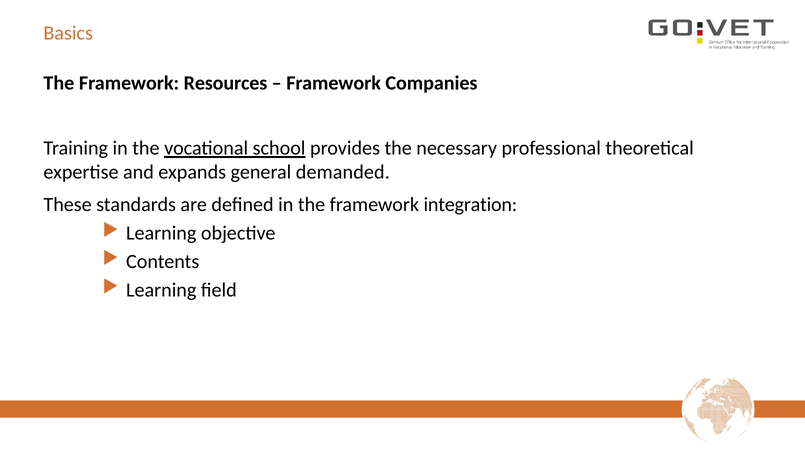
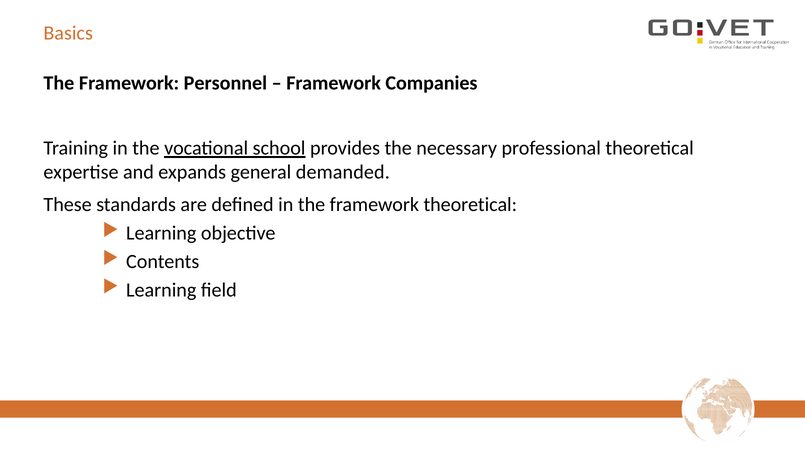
Resources: Resources -> Personnel (225, 83)
framework integration: integration -> theoretical (470, 205)
